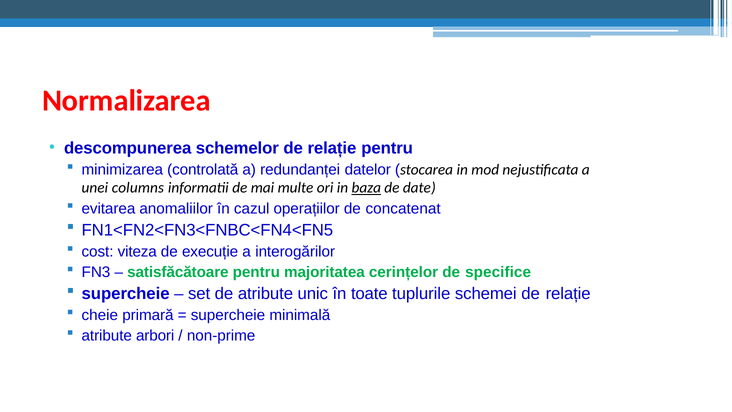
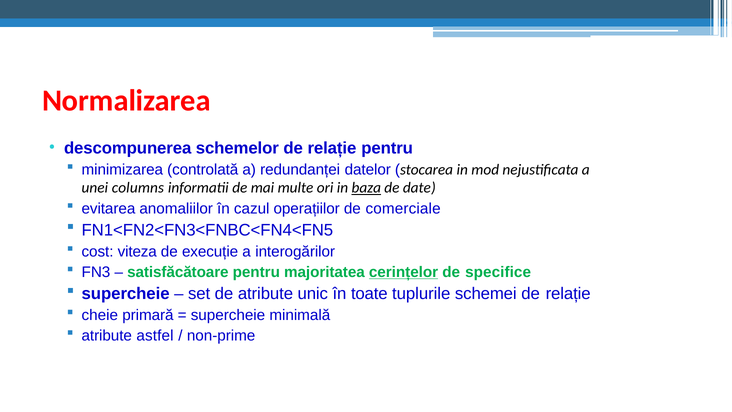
concatenat: concatenat -> comerciale (403, 208)
cerințelor underline: none -> present (404, 272)
arbori: arbori -> astfel (155, 336)
